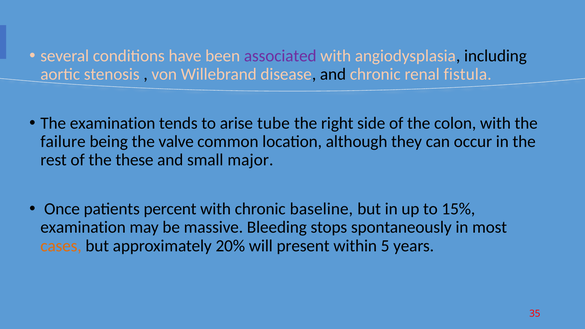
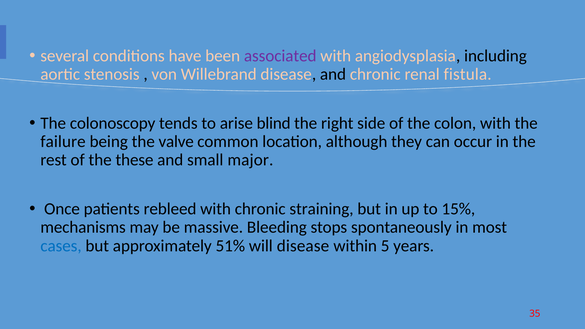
The examination: examination -> colonoscopy (113, 123)
tube: tube -> blind (274, 123)
percent: percent -> rebleed (170, 209)
baseline: baseline -> straining (322, 209)
examination: examination -> mechanisms (83, 227)
cases colour: orange -> blue (61, 246)
20%: 20% -> 51% (230, 246)
will present: present -> disease (303, 246)
